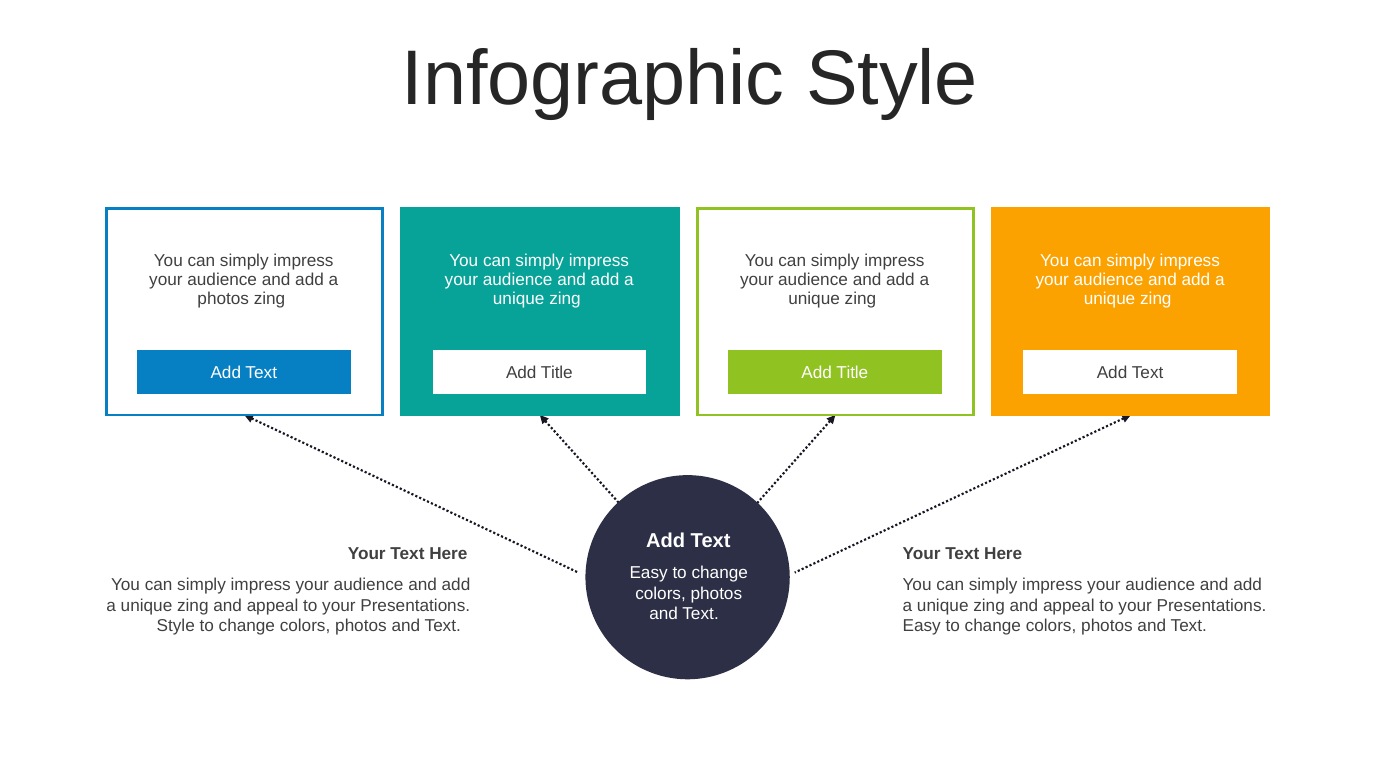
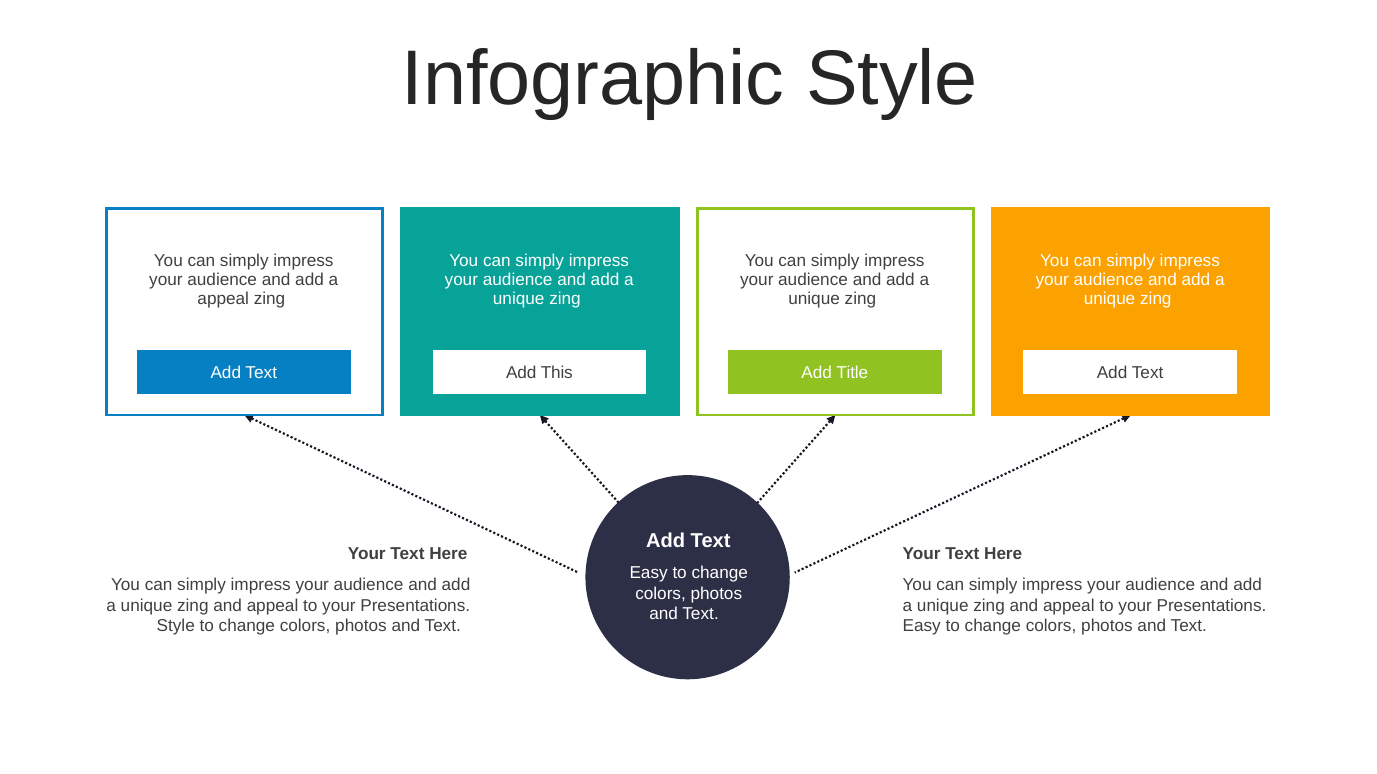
photos: photos -> appeal (223, 299)
Title: Title -> This (557, 373)
